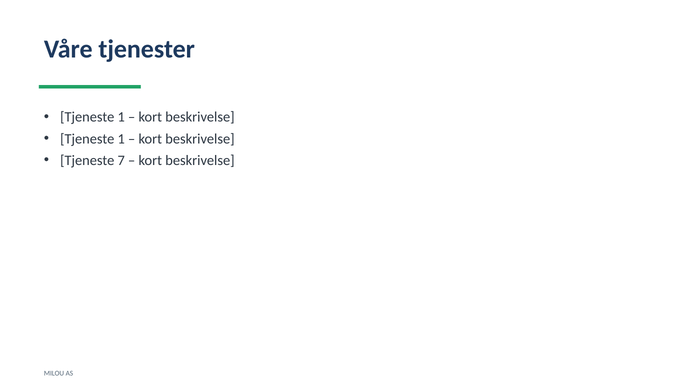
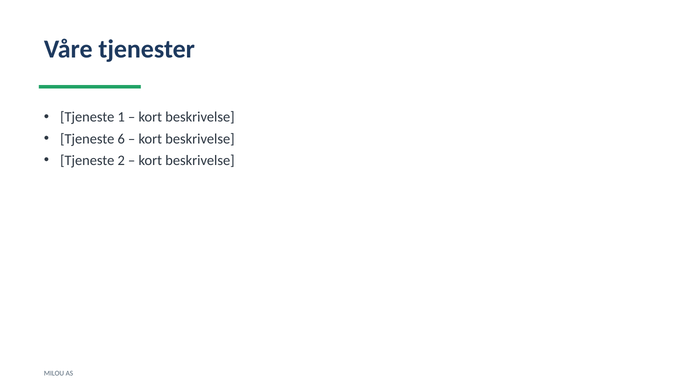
1: 1 -> 6 (121, 139)
7: 7 -> 2 (121, 160)
